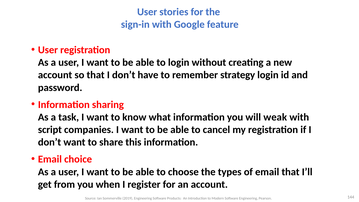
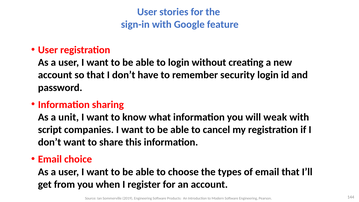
strategy: strategy -> security (238, 75)
task: task -> unit (69, 117)
